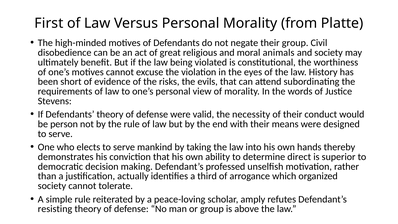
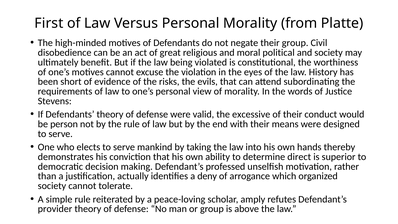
animals: animals -> political (279, 53)
necessity: necessity -> excessive (251, 114)
third: third -> deny (207, 176)
resisting: resisting -> provider (55, 209)
